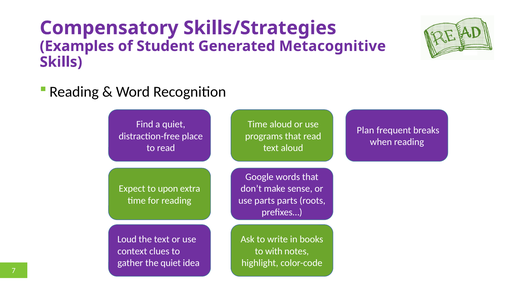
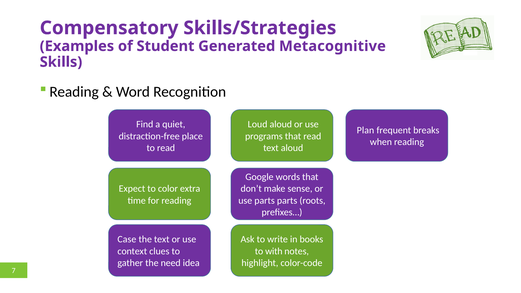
Time: Time -> Loud (258, 124)
upon: upon -> color (168, 189)
Loud: Loud -> Case (127, 239)
the quiet: quiet -> need (171, 263)
